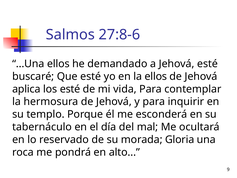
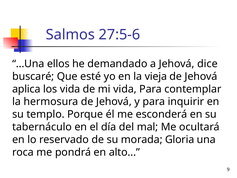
27:8-6: 27:8-6 -> 27:5-6 (119, 35)
Jehová esté: esté -> dice (207, 64)
la ellos: ellos -> vieja (156, 76)
los esté: esté -> vida (70, 89)
